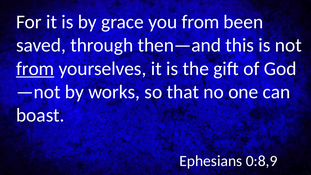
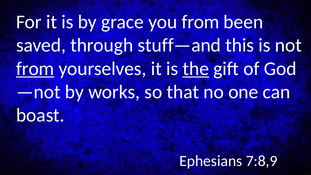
then—and: then—and -> stuff—and (179, 45)
the underline: none -> present (196, 69)
0:8,9: 0:8,9 -> 7:8,9 (262, 161)
